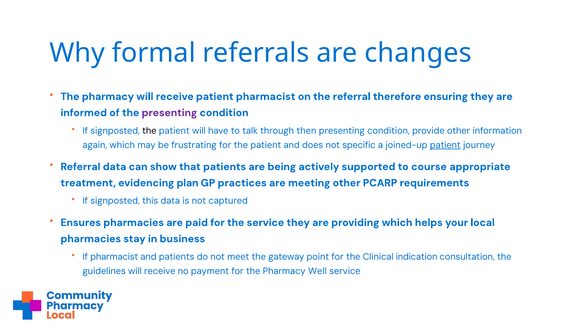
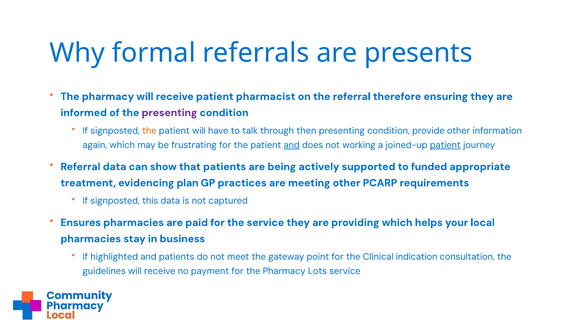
changes: changes -> presents (418, 53)
the colour: black -> orange (149, 131)
and underline: none -> present (292, 145)
specific: specific -> working (359, 145)
course: course -> funded (429, 167)
If pharmacist: pharmacist -> highlighted (114, 257)
Well: Well -> Lots (317, 271)
